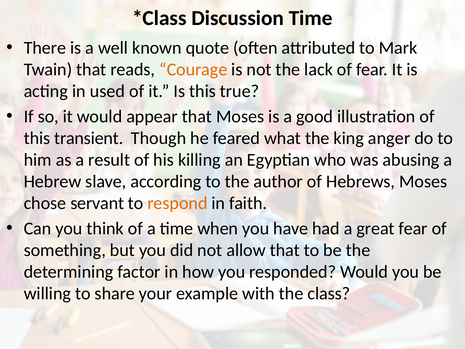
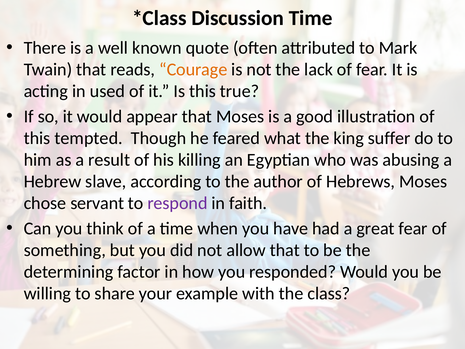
transient: transient -> tempted (89, 138)
anger: anger -> suffer (389, 138)
respond colour: orange -> purple (177, 203)
